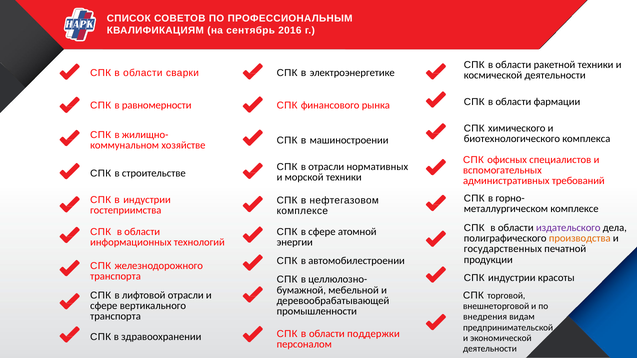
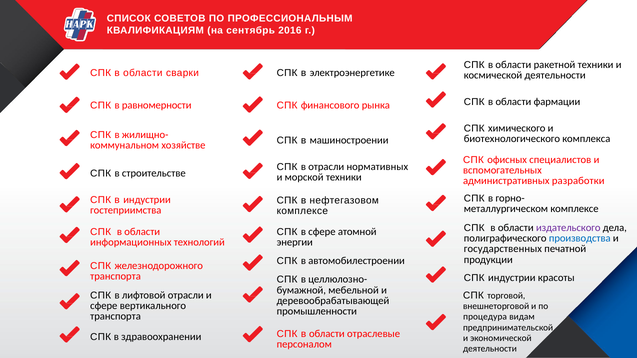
требований: требований -> разработки (578, 181)
производства colour: orange -> blue (580, 239)
внедрения: внедрения -> процедура (485, 317)
поддержки: поддержки -> отраслевые (374, 334)
